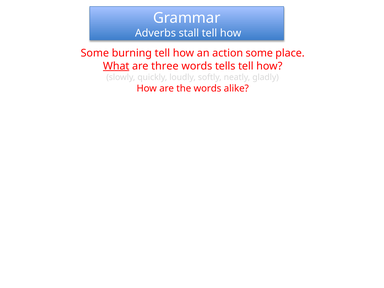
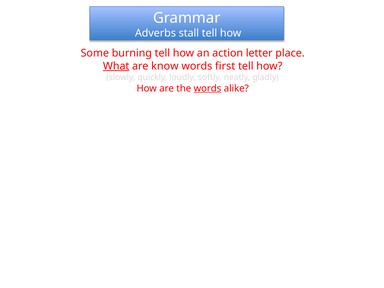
action some: some -> letter (259, 53)
three: three -> know (165, 66)
tells: tells -> first (225, 66)
words underline: none -> present (207, 88)
